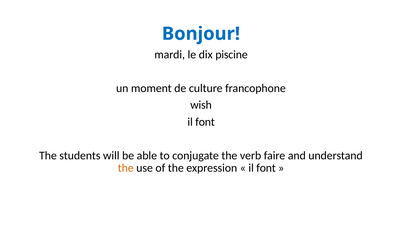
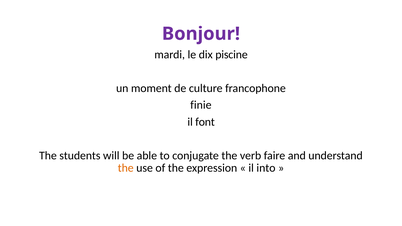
Bonjour colour: blue -> purple (201, 34)
wish: wish -> finie (201, 105)
font: font -> into (266, 168)
